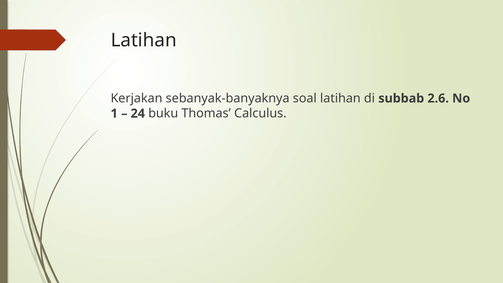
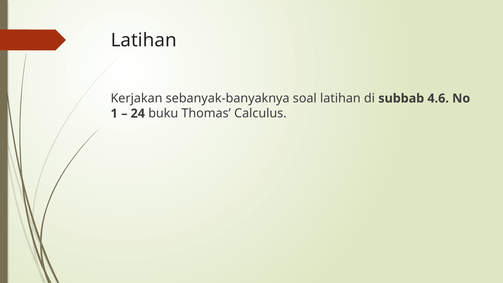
2.6: 2.6 -> 4.6 (438, 98)
